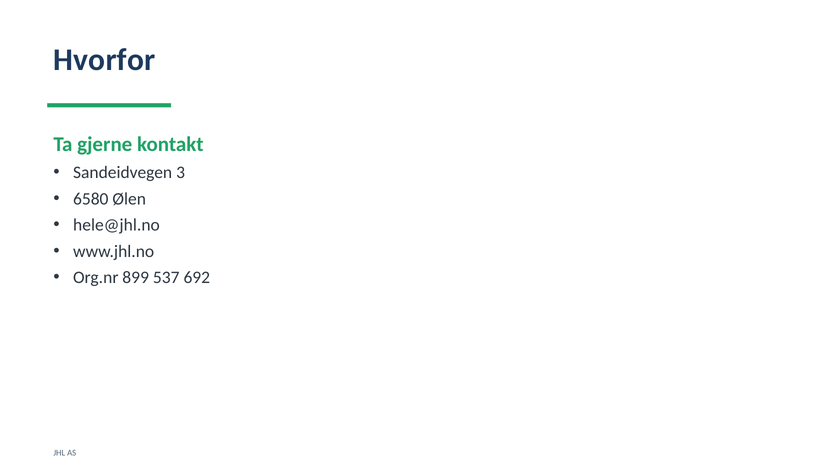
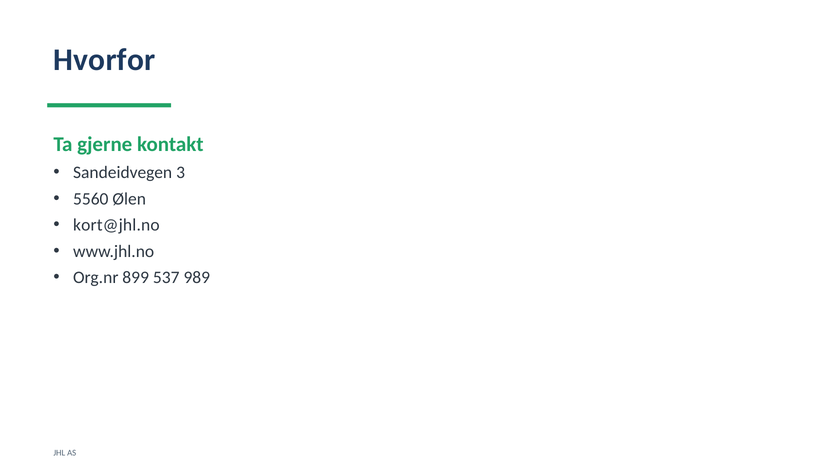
6580: 6580 -> 5560 (91, 199)
hele@jhl.no: hele@jhl.no -> kort@jhl.no (116, 225)
692: 692 -> 989 (197, 277)
